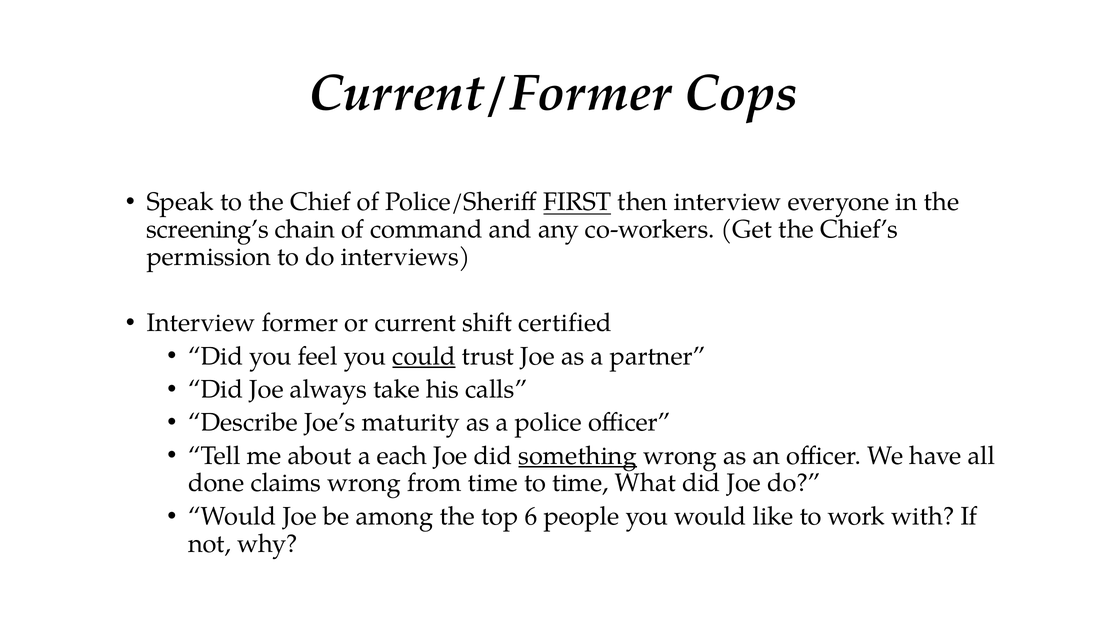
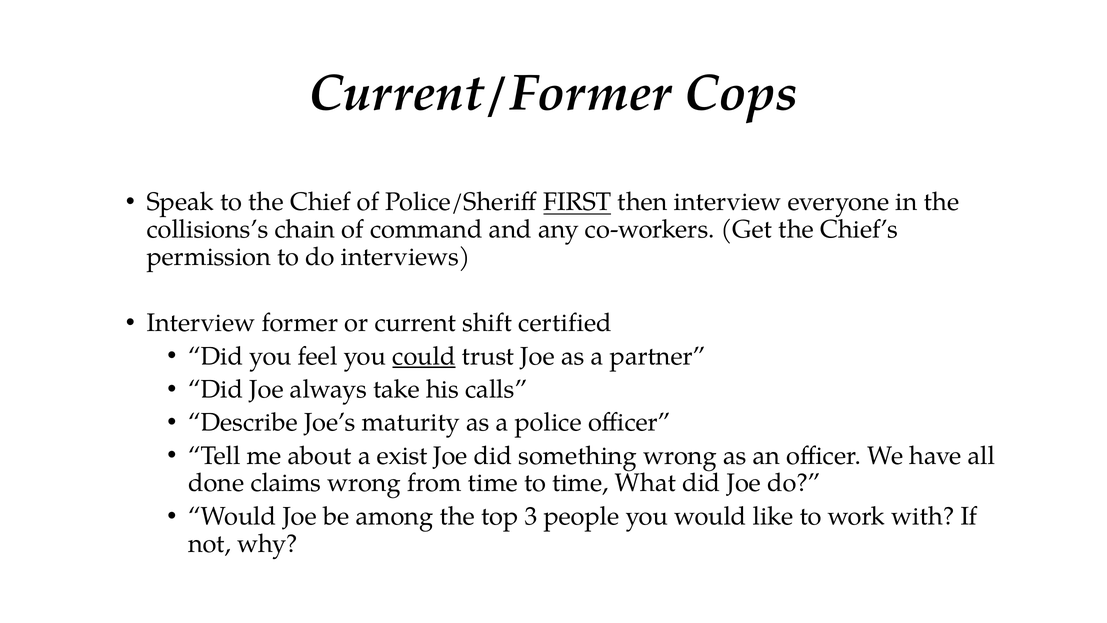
screening’s: screening’s -> collisions’s (208, 229)
each: each -> exist (402, 455)
something underline: present -> none (578, 455)
6: 6 -> 3 (531, 516)
